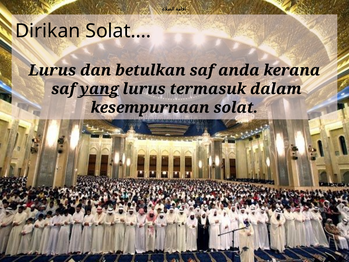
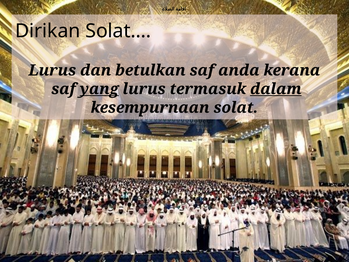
dalam underline: none -> present (276, 89)
